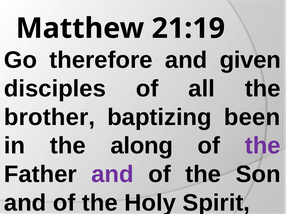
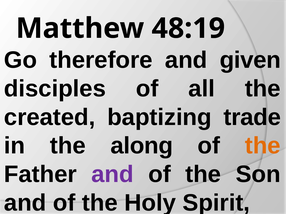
21:19: 21:19 -> 48:19 (188, 28)
brother: brother -> created (50, 117)
been: been -> trade (252, 117)
the colour: purple -> orange (263, 146)
